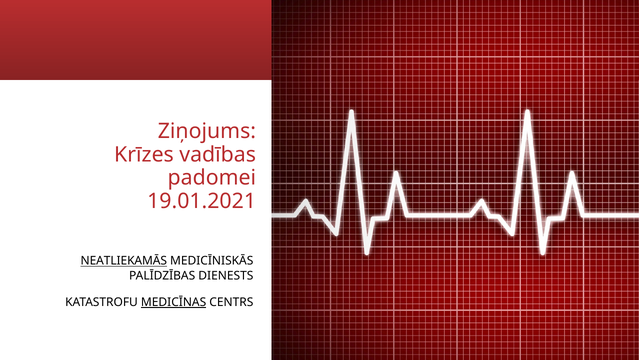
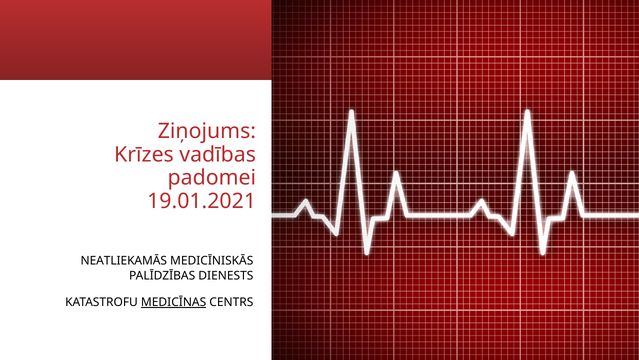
NEATLIEKAMĀS underline: present -> none (124, 261)
